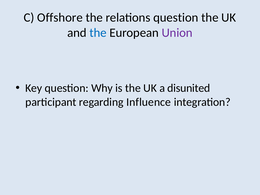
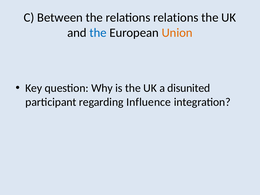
Offshore: Offshore -> Between (60, 18)
relations question: question -> relations (176, 18)
Union colour: purple -> orange (177, 33)
